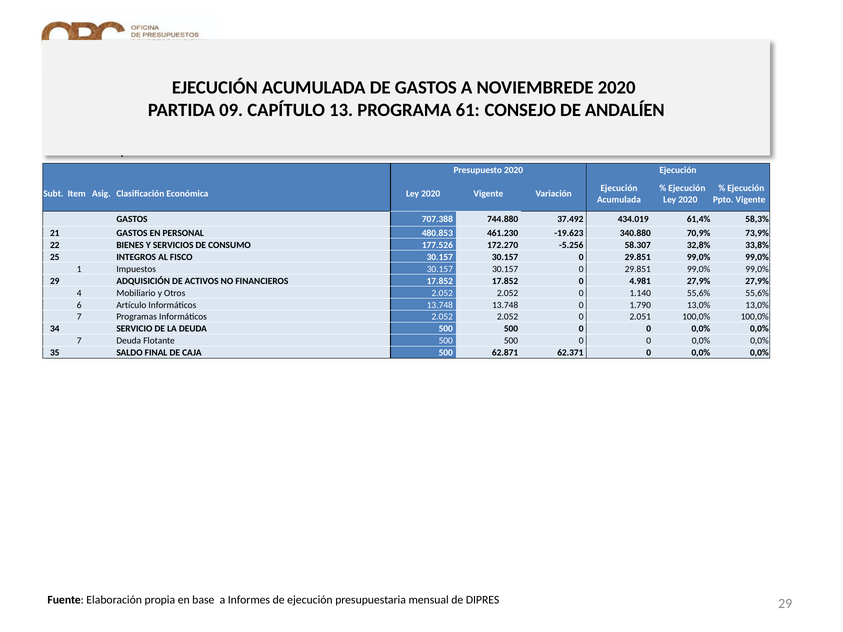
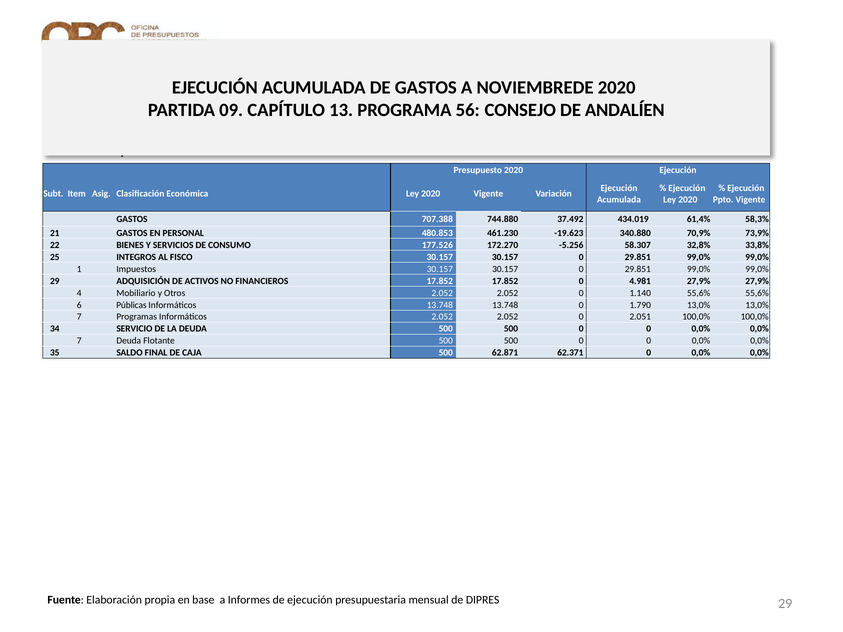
61: 61 -> 56 (468, 110)
Artículo: Artículo -> Públicas (131, 305)
